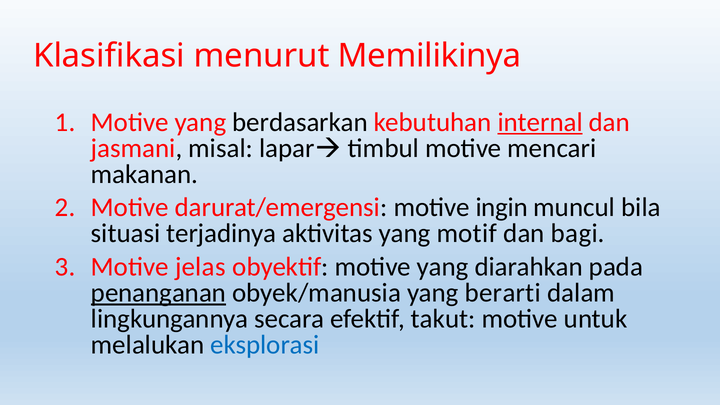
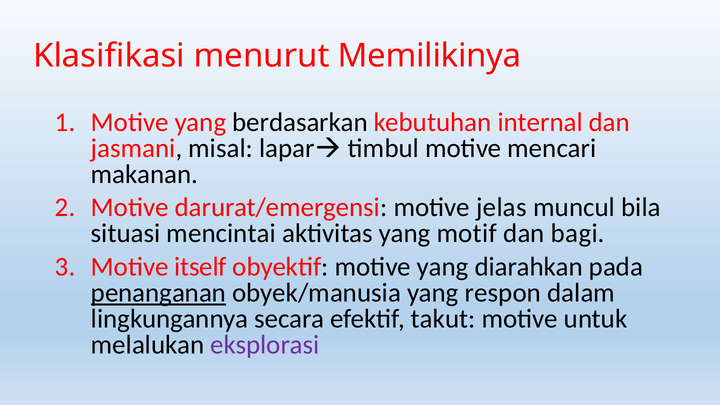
internal underline: present -> none (540, 122)
ingin: ingin -> jelas (501, 208)
terjadinya: terjadinya -> mencintai (221, 233)
jelas: jelas -> itself (201, 267)
berarti: berarti -> respon (503, 293)
eksplorasi colour: blue -> purple (265, 345)
